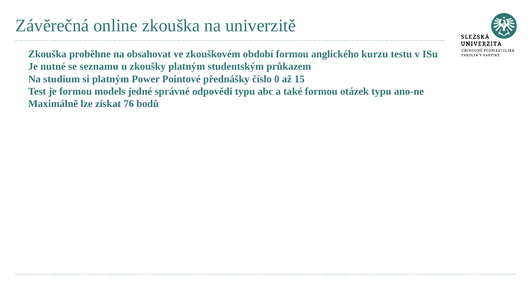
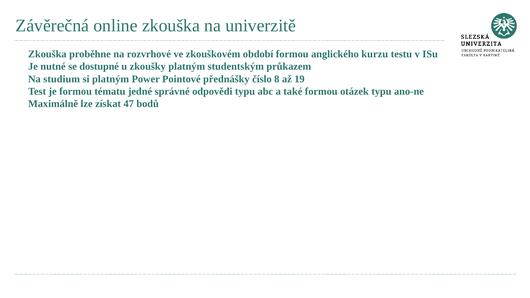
obsahovat: obsahovat -> rozvrhové (149, 54)
seznamu: seznamu -> dostupné (99, 67)
0: 0 -> 8 (277, 79)
15: 15 -> 19 (299, 79)
models: models -> tématu (110, 91)
76: 76 -> 47 (129, 104)
